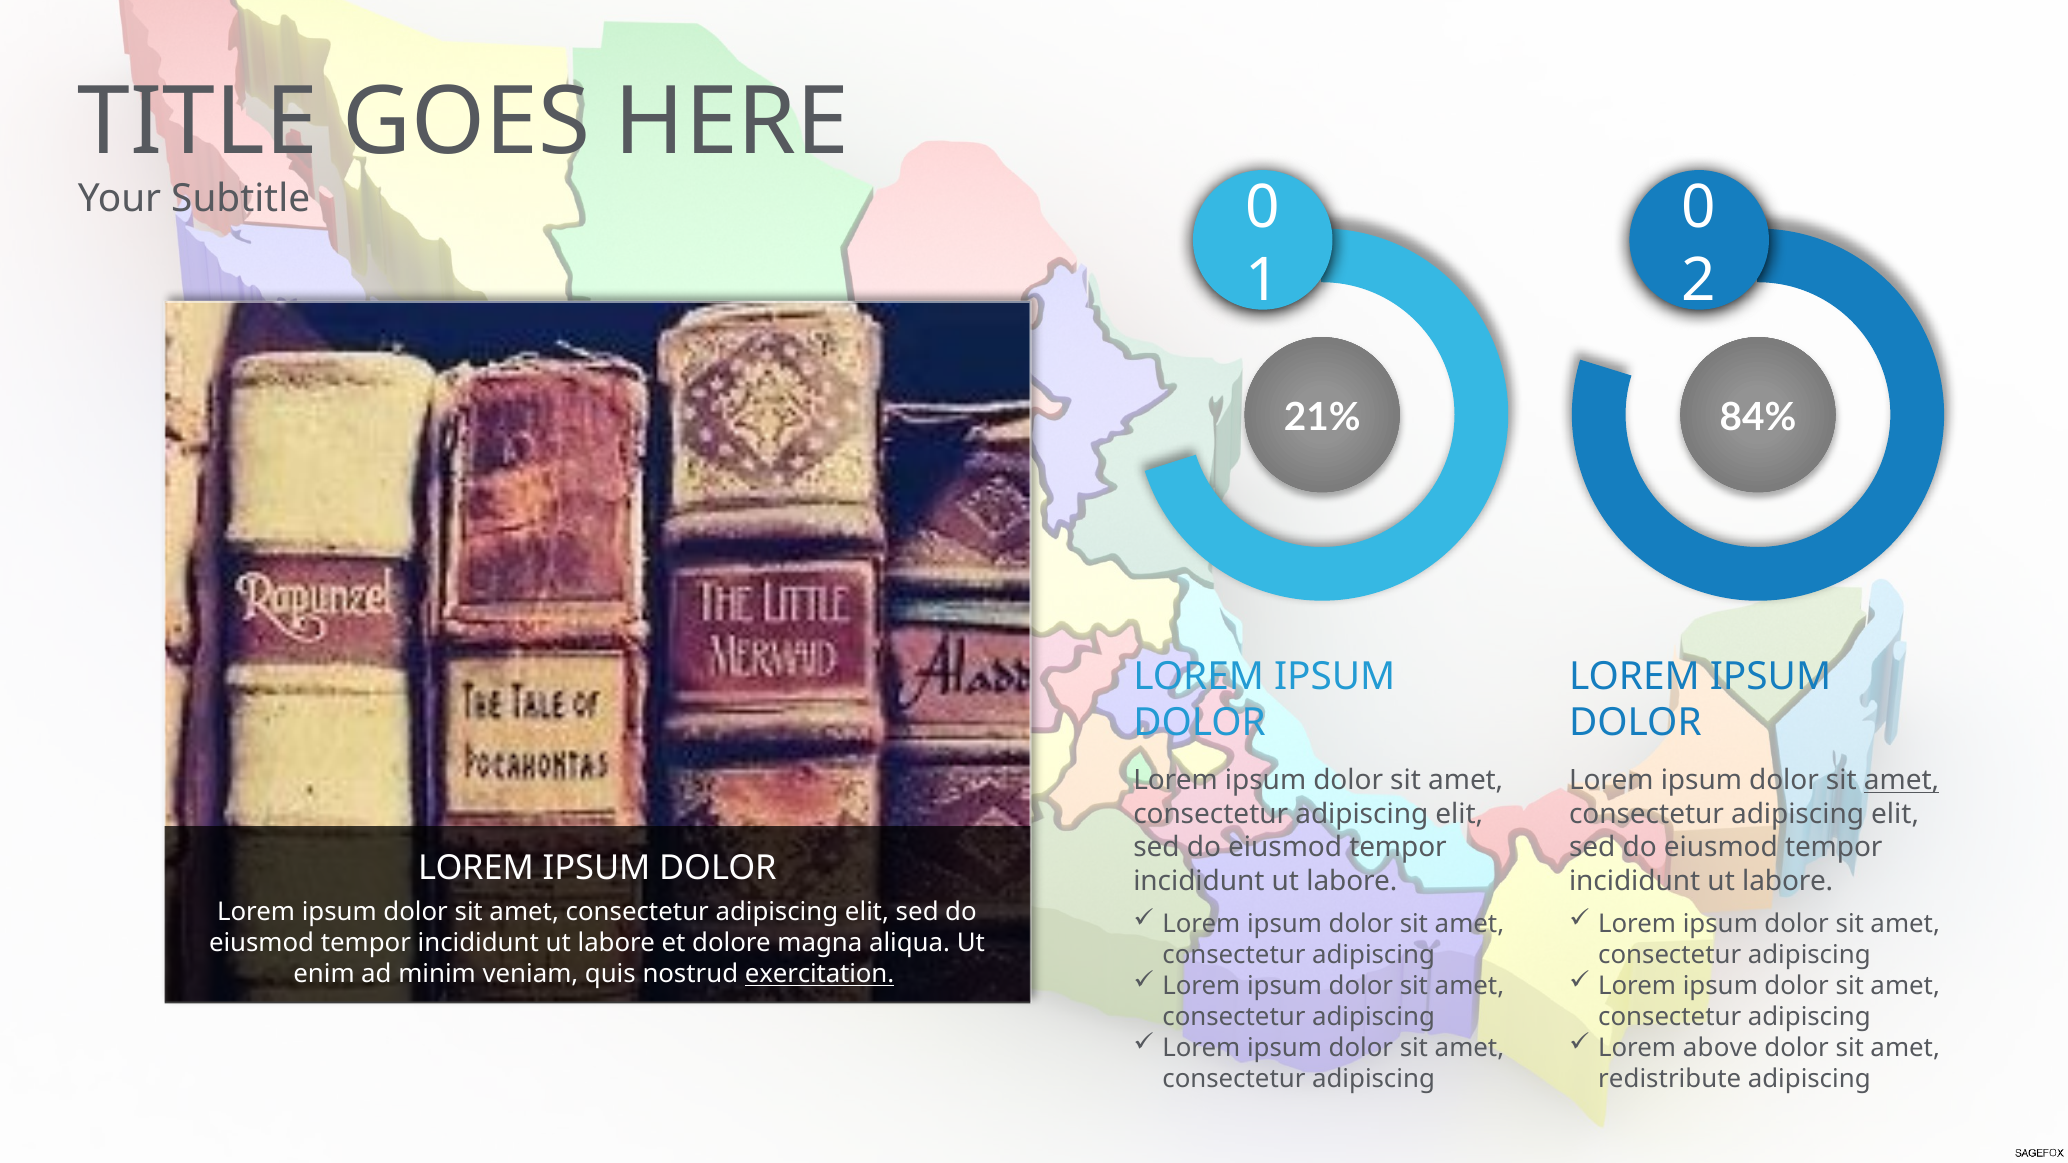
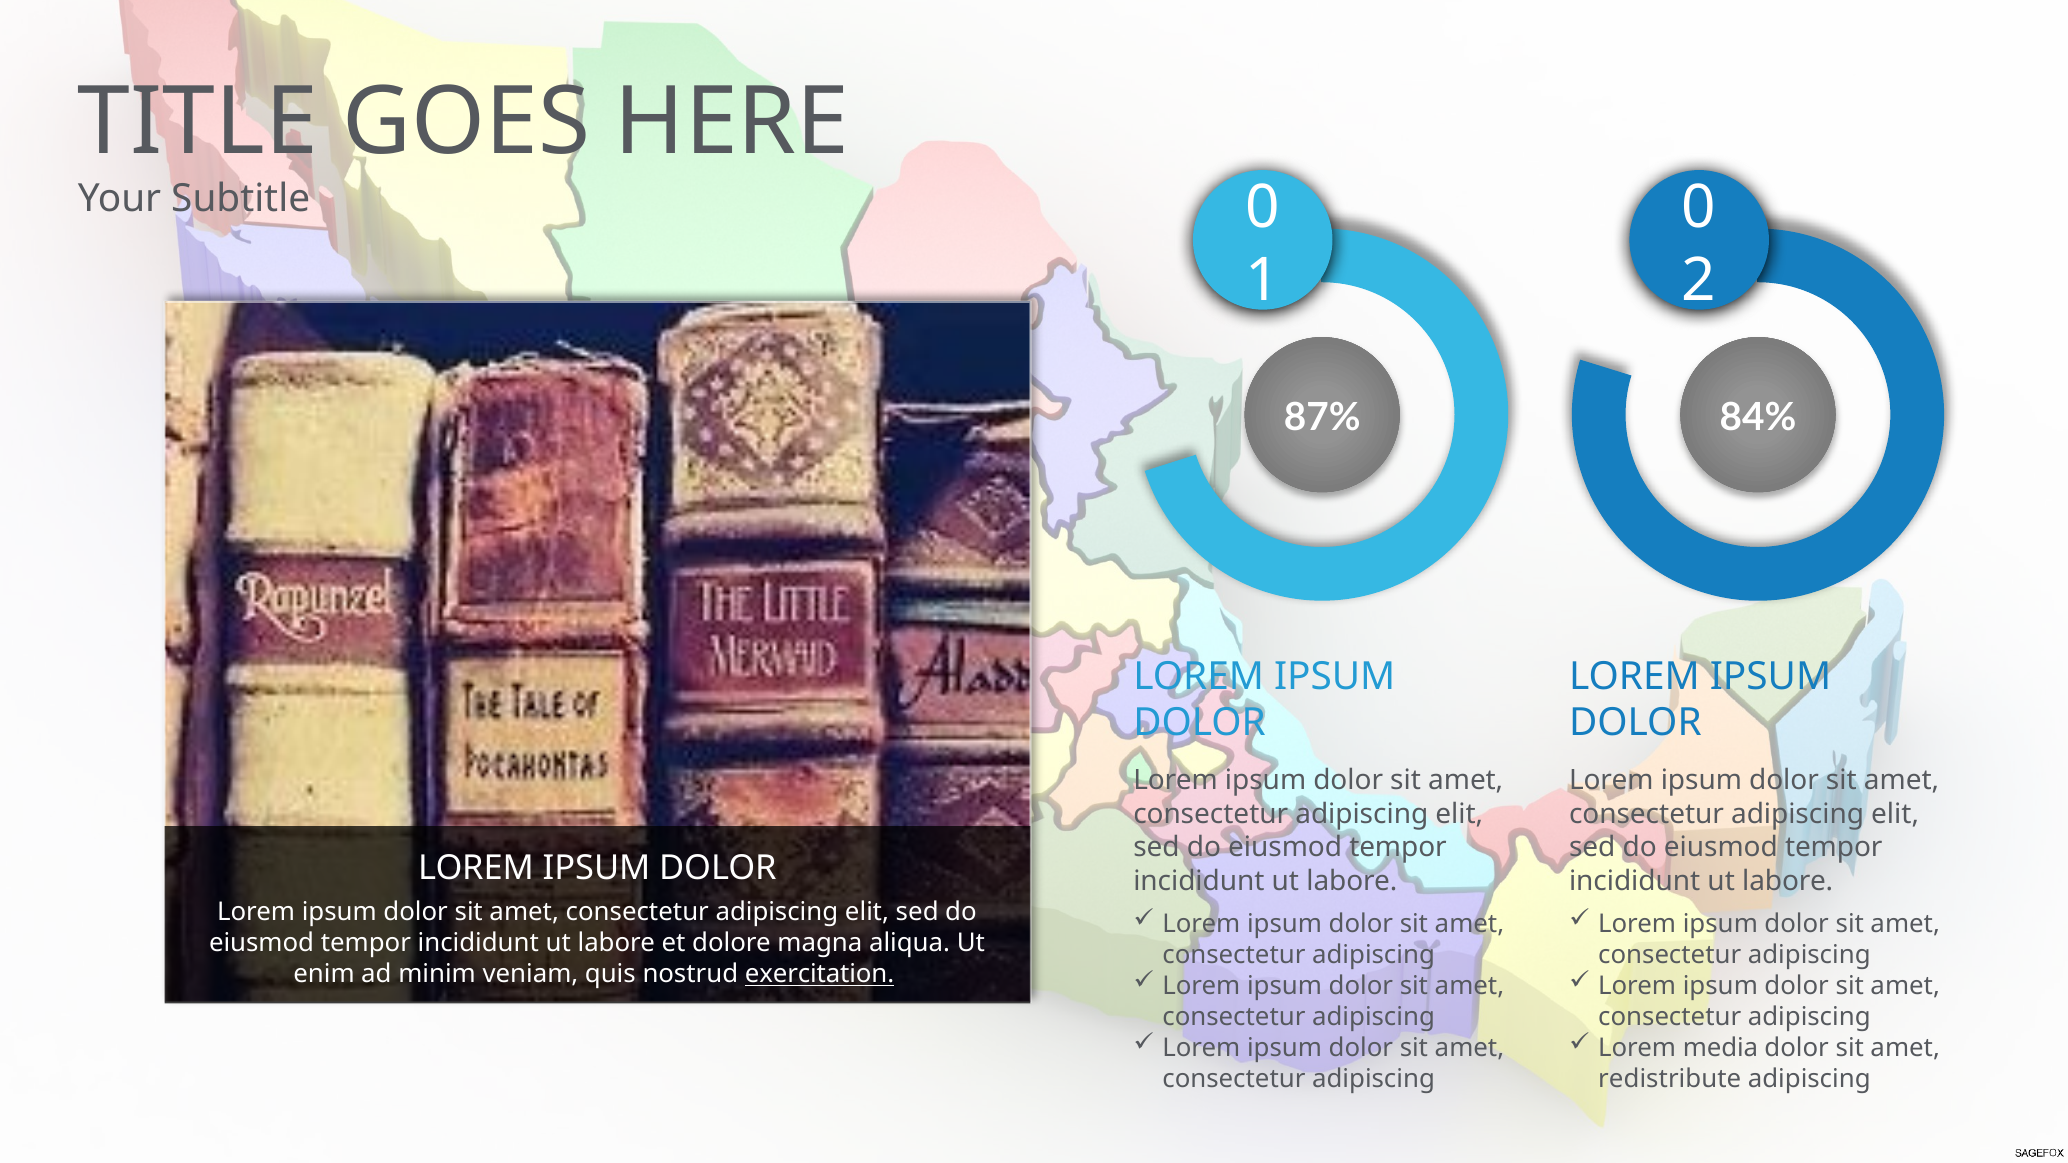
21%: 21% -> 87% (1322, 417)
amet underline: present -> none (1902, 781)
above: above -> media (1721, 1048)
